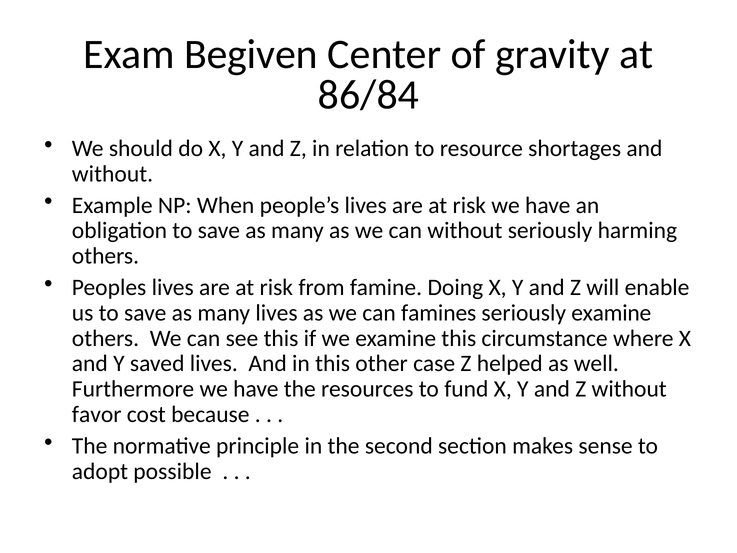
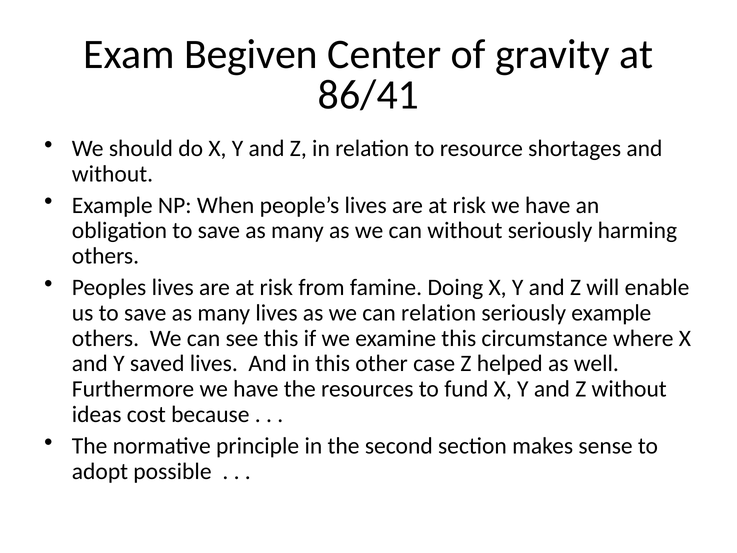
86/84: 86/84 -> 86/41 (368, 95)
can famines: famines -> relation (439, 313)
seriously examine: examine -> example (611, 313)
favor: favor -> ideas (97, 414)
